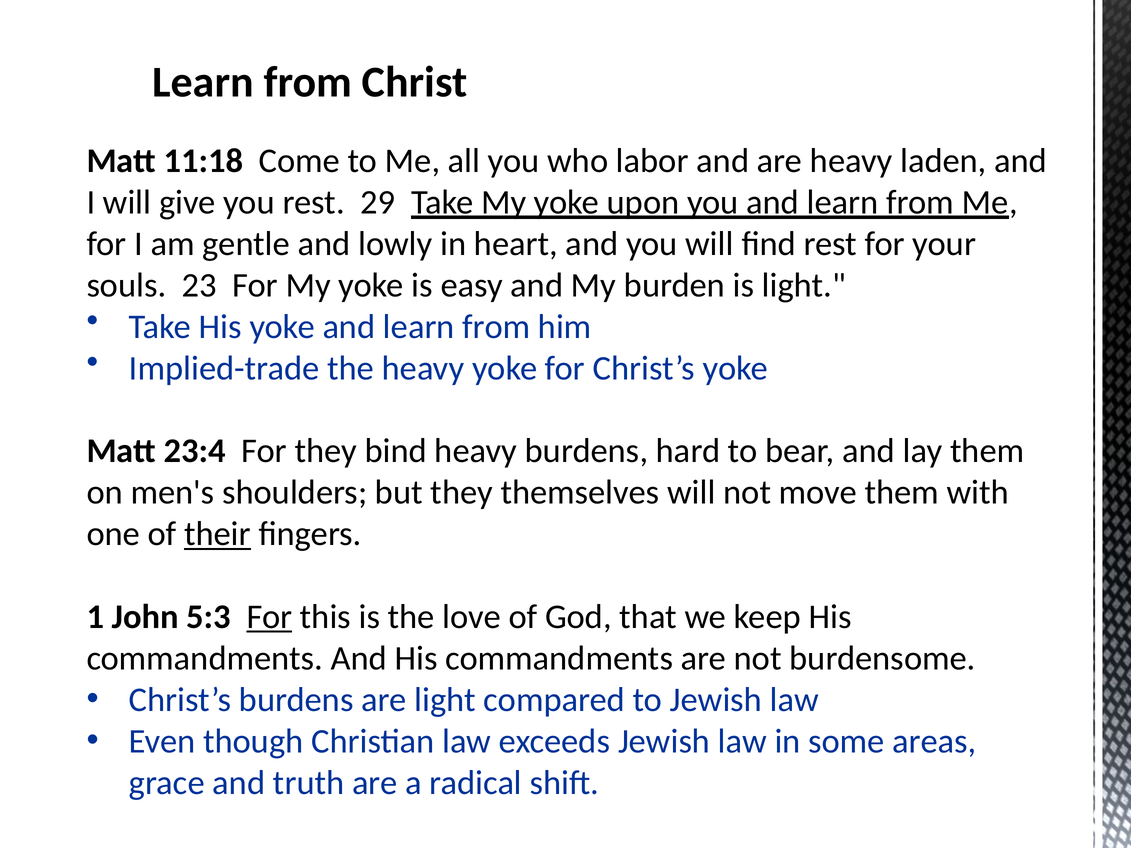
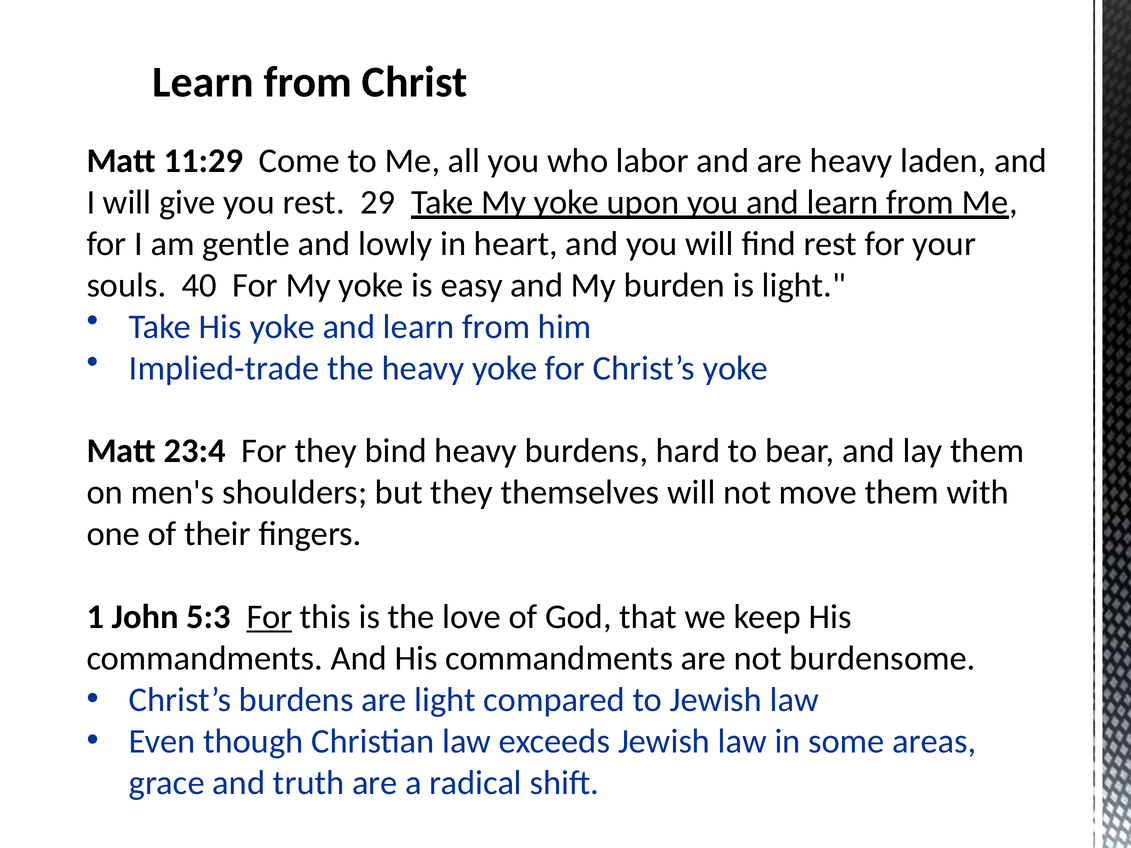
11:18: 11:18 -> 11:29 (203, 161)
23: 23 -> 40 (199, 285)
their underline: present -> none (217, 534)
